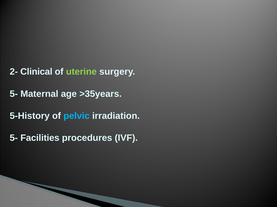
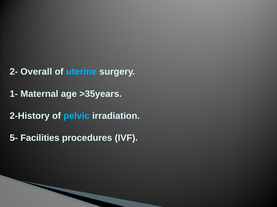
Clinical: Clinical -> Overall (36, 72)
uterine colour: light green -> light blue (81, 72)
5-: 5- -> 1- (14, 94)
5-History: 5-History -> 2-History (30, 116)
